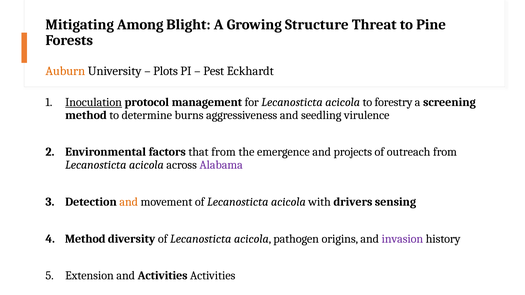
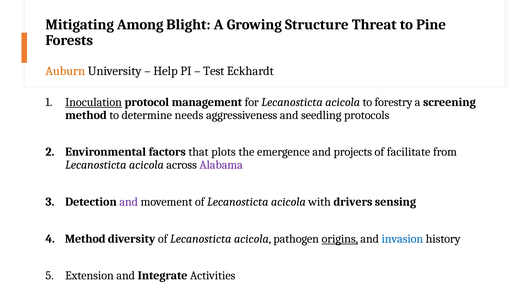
Plots: Plots -> Help (165, 71)
Pest: Pest -> Test (214, 71)
burns: burns -> needs (189, 115)
virulence: virulence -> protocols (367, 115)
that from: from -> plots (223, 152)
outreach: outreach -> facilitate (409, 152)
and colour: orange -> purple (129, 202)
origins underline: none -> present (340, 239)
invasion colour: purple -> blue (402, 239)
and Activities: Activities -> Integrate (163, 276)
